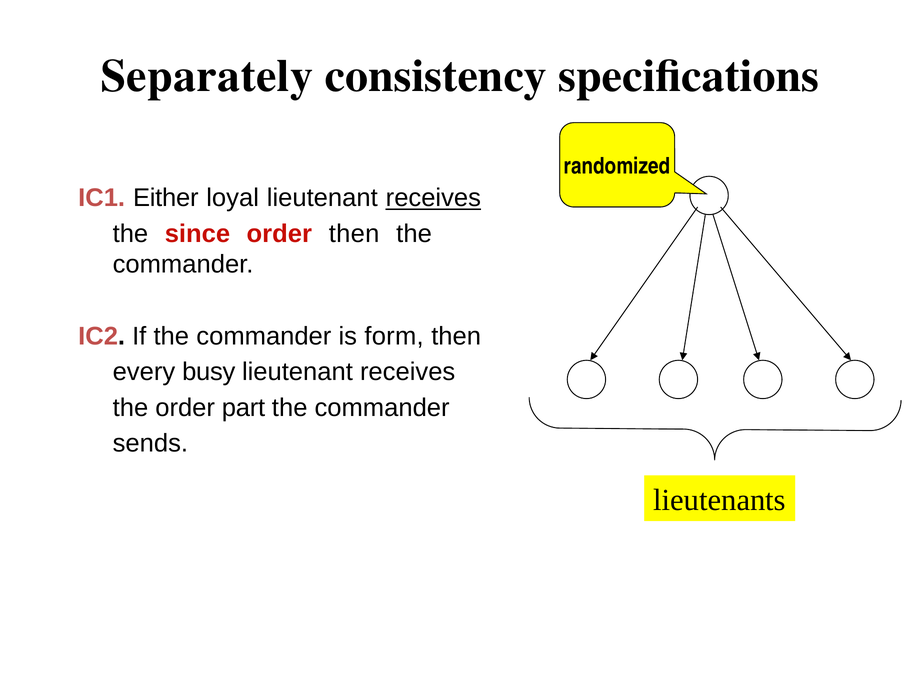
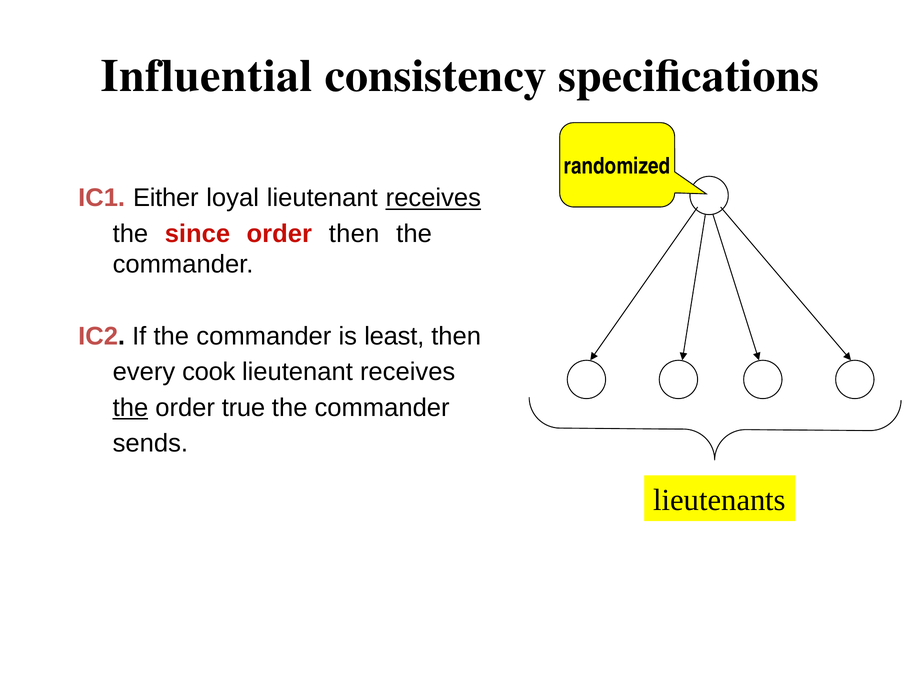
Separately: Separately -> Influential (207, 76)
form: form -> least (394, 336)
busy: busy -> cook (209, 372)
the underline: none -> present (130, 408)
part: part -> true (244, 408)
